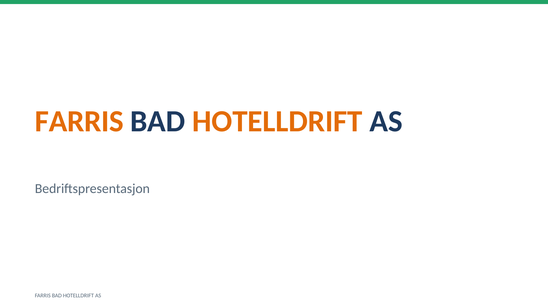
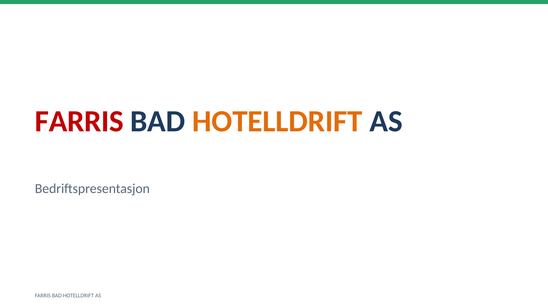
FARRIS colour: orange -> red (79, 122)
